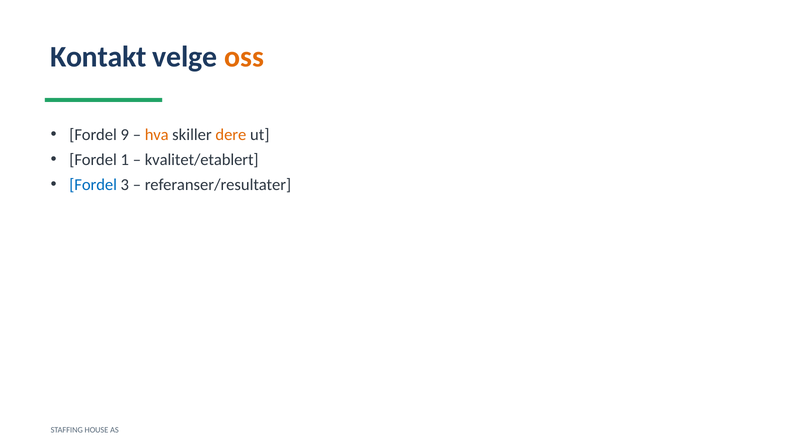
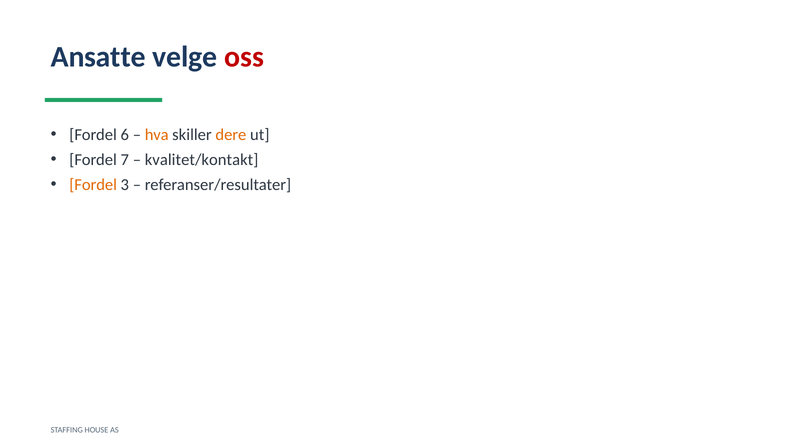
Kontakt: Kontakt -> Ansatte (98, 57)
oss colour: orange -> red (244, 57)
9: 9 -> 6 (125, 135)
1: 1 -> 7 (125, 160)
kvalitet/etablert: kvalitet/etablert -> kvalitet/kontakt (202, 160)
Fordel colour: blue -> orange (93, 185)
